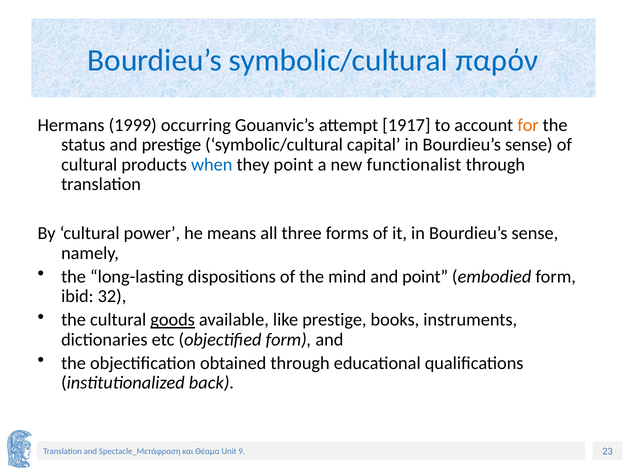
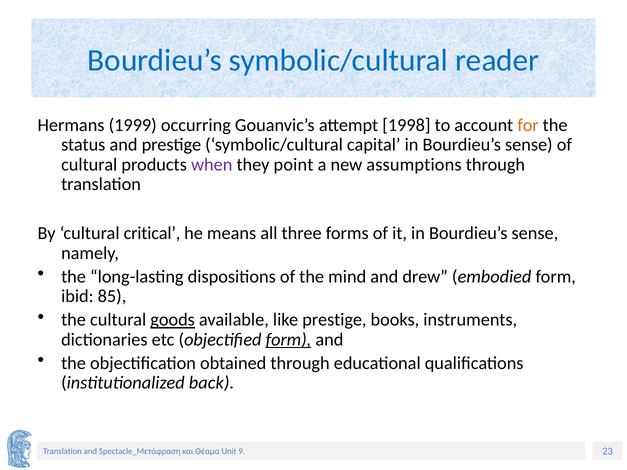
παρόν: παρόν -> reader (497, 60)
1917: 1917 -> 1998 (406, 125)
when colour: blue -> purple (212, 165)
functionalist: functionalist -> assumptions (414, 165)
power: power -> critical (152, 234)
and point: point -> drew (425, 277)
32: 32 -> 85 (112, 297)
form underline: none -> present (288, 340)
